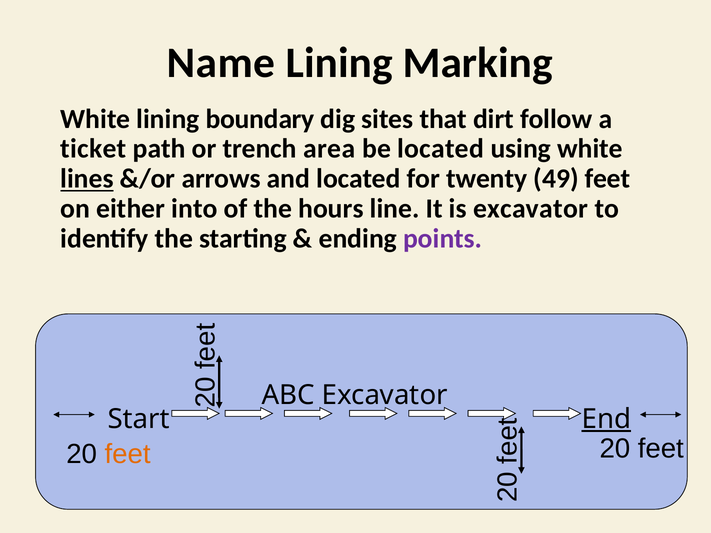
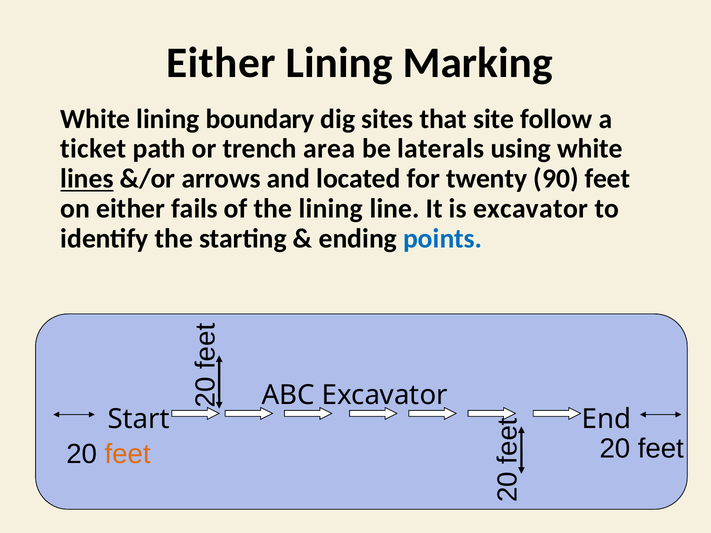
Name: Name -> Either (221, 63)
dirt: dirt -> site (494, 119)
be located: located -> laterals (441, 149)
49: 49 -> 90 (556, 179)
into: into -> fails (195, 209)
the hours: hours -> lining (331, 209)
points colour: purple -> blue (443, 239)
End underline: present -> none (606, 419)
